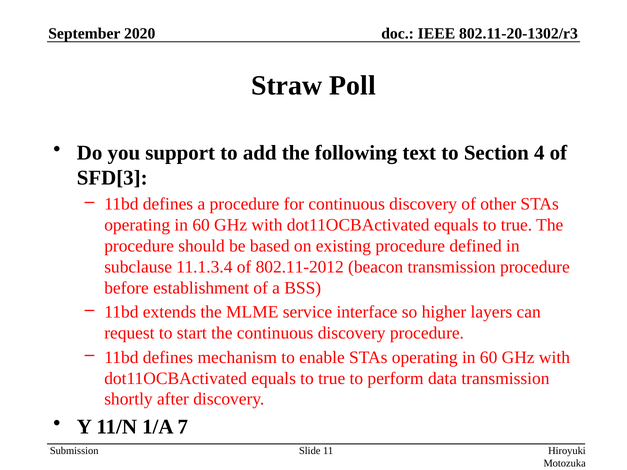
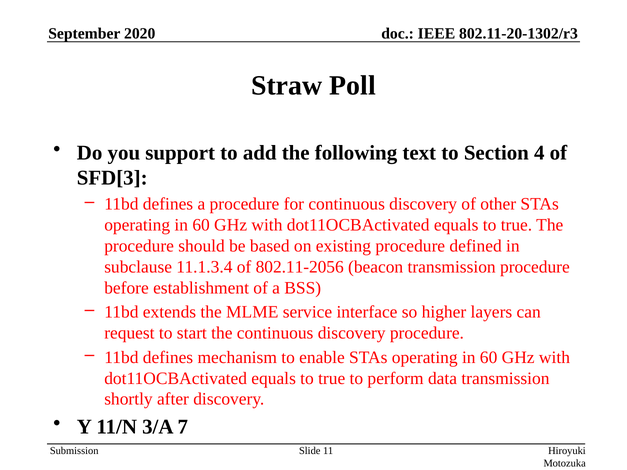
802.11-2012: 802.11-2012 -> 802.11-2056 (300, 267)
1/A: 1/A -> 3/A (158, 427)
